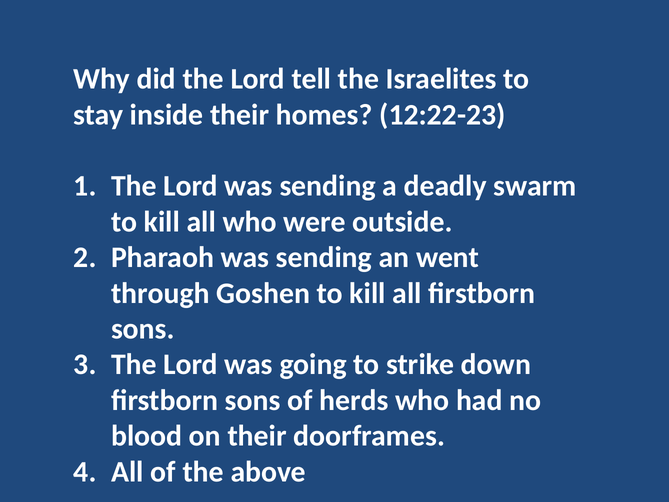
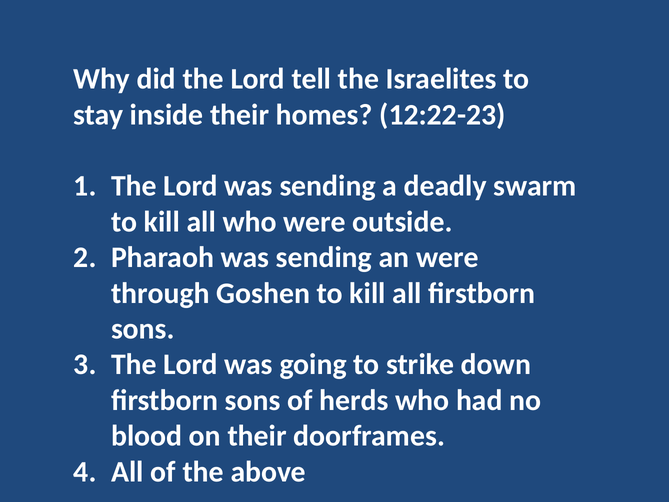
an went: went -> were (448, 257)
